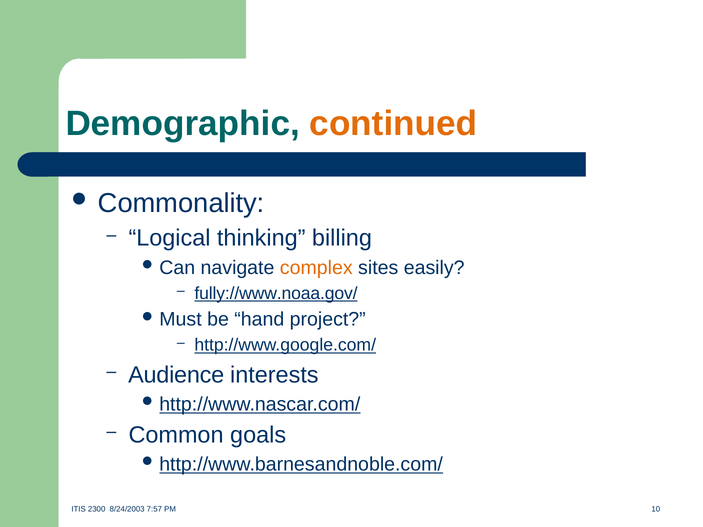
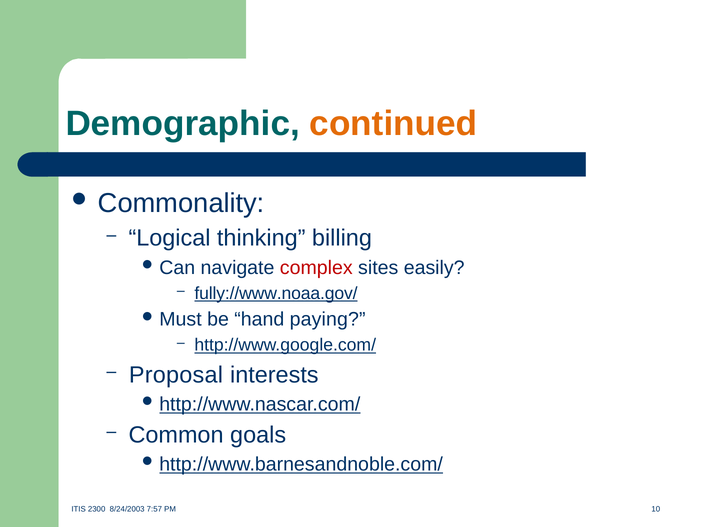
complex colour: orange -> red (316, 268)
project: project -> paying (328, 320)
Audience: Audience -> Proposal (176, 375)
